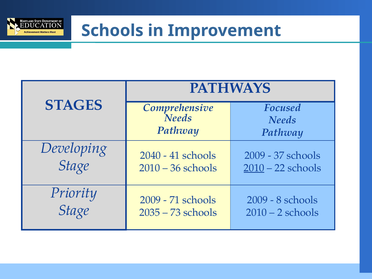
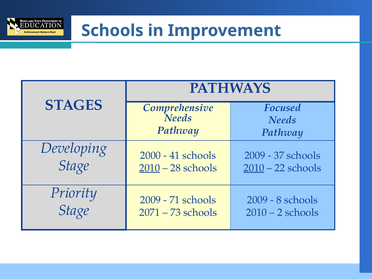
2040: 2040 -> 2000 (151, 155)
2010 underline: none -> present (150, 168)
36: 36 -> 28 (176, 168)
2035: 2035 -> 2071 (150, 213)
